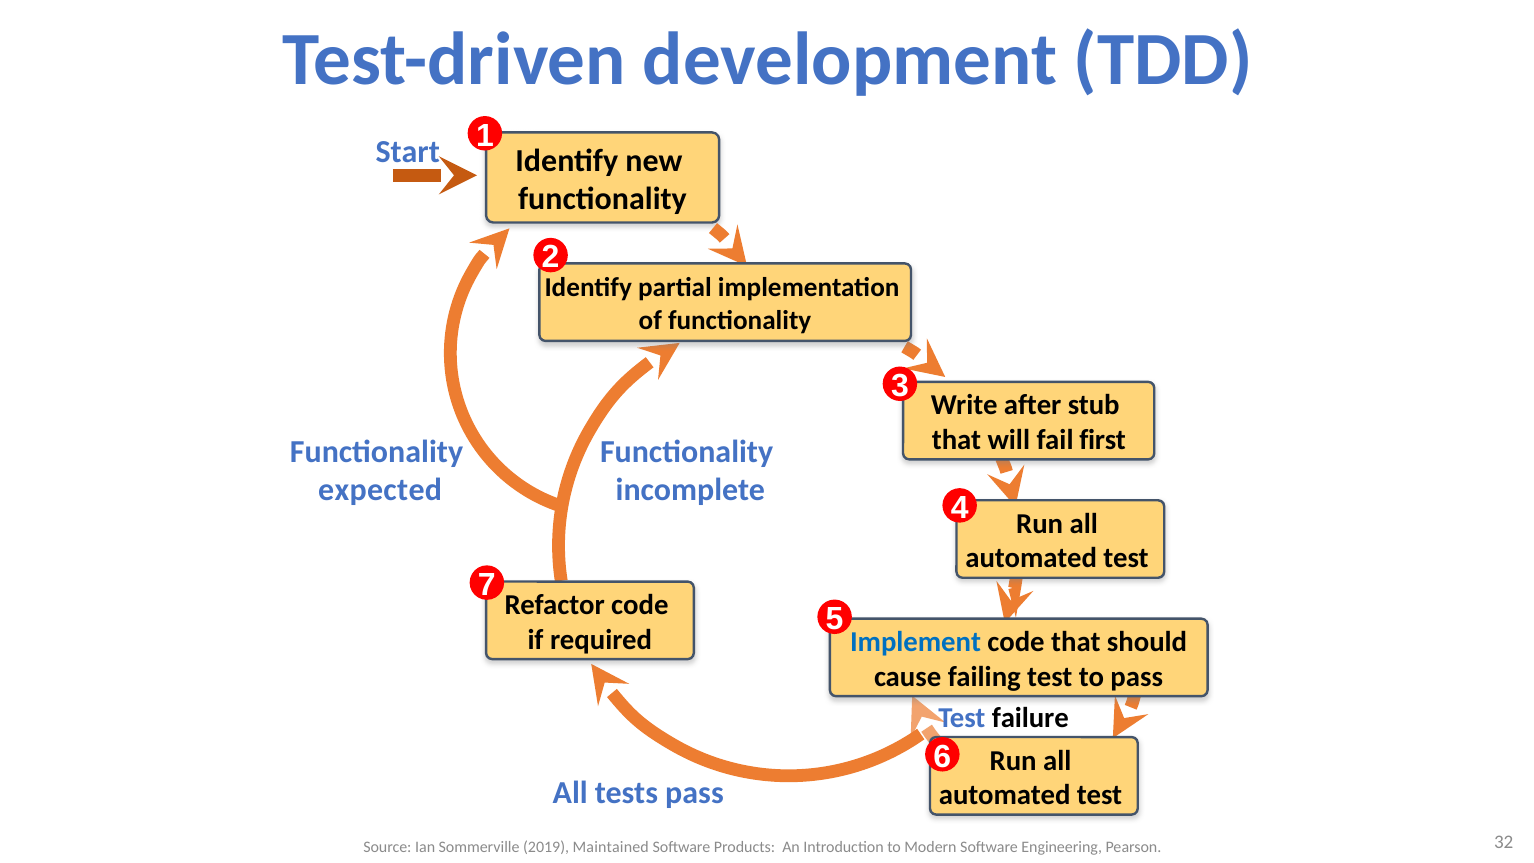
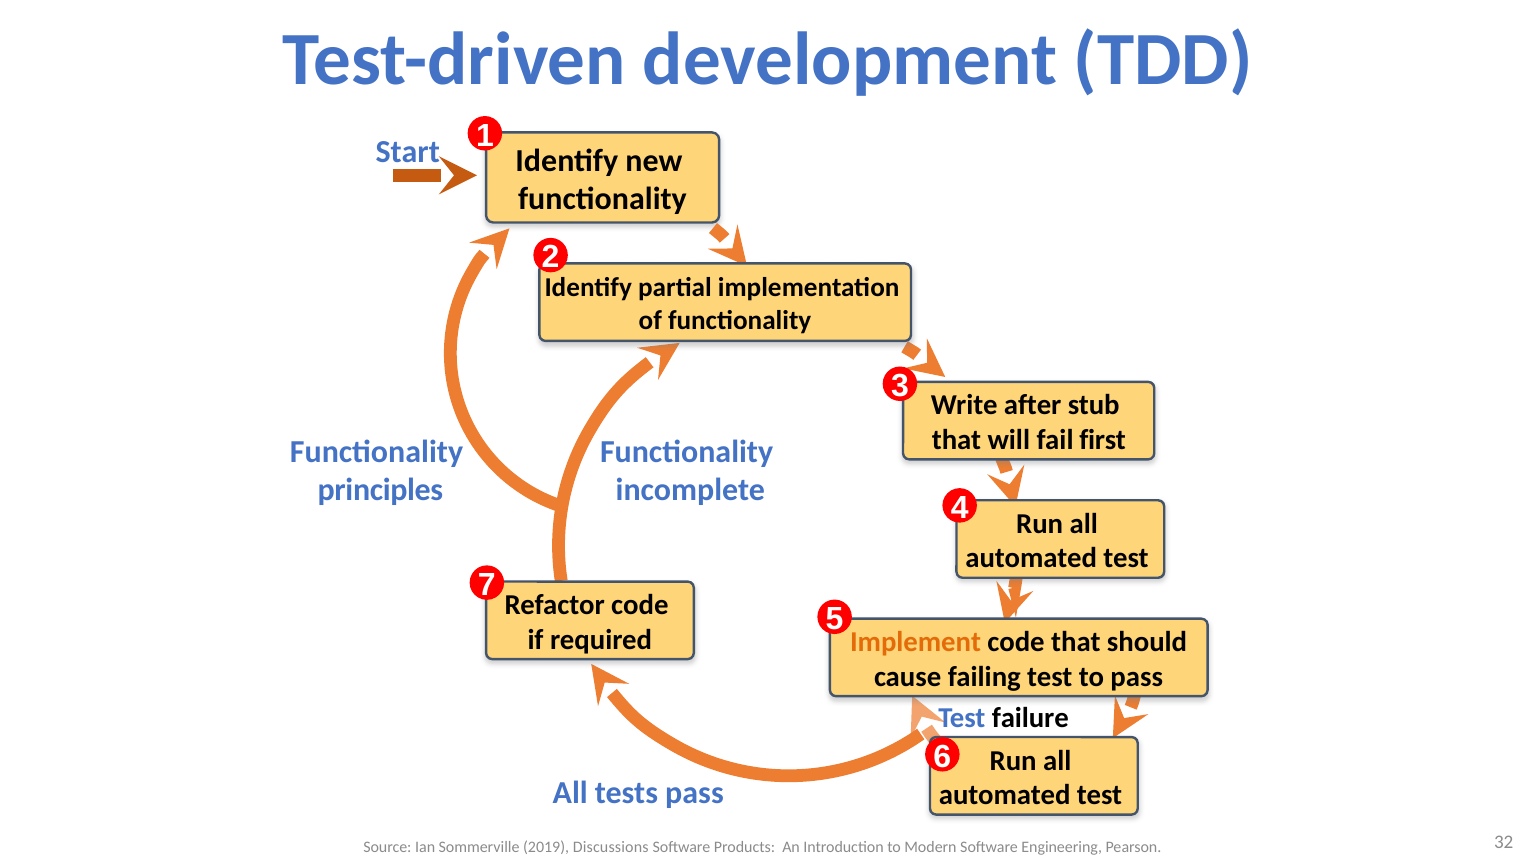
expected: expected -> principles (380, 490)
Implement colour: blue -> orange (916, 642)
Maintained: Maintained -> Discussions (611, 848)
